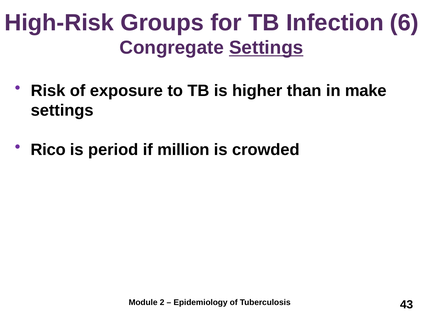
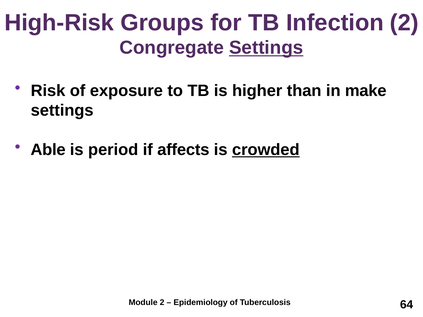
Infection 6: 6 -> 2 (404, 23)
Rico: Rico -> Able (48, 150)
million: million -> affects (183, 150)
crowded underline: none -> present (266, 150)
43: 43 -> 64 (407, 305)
